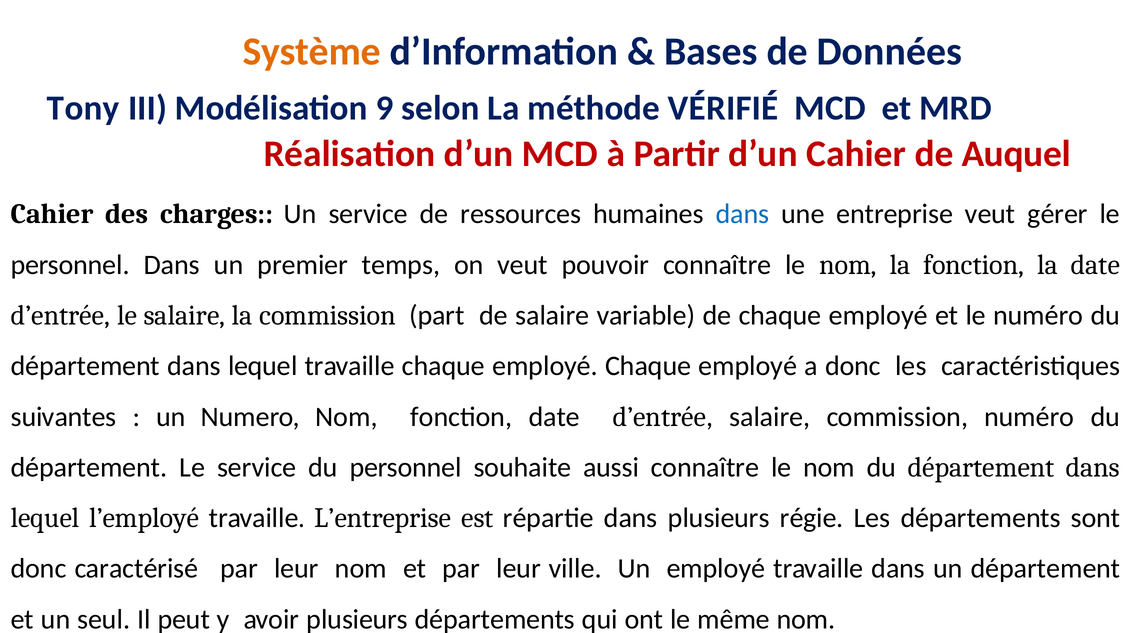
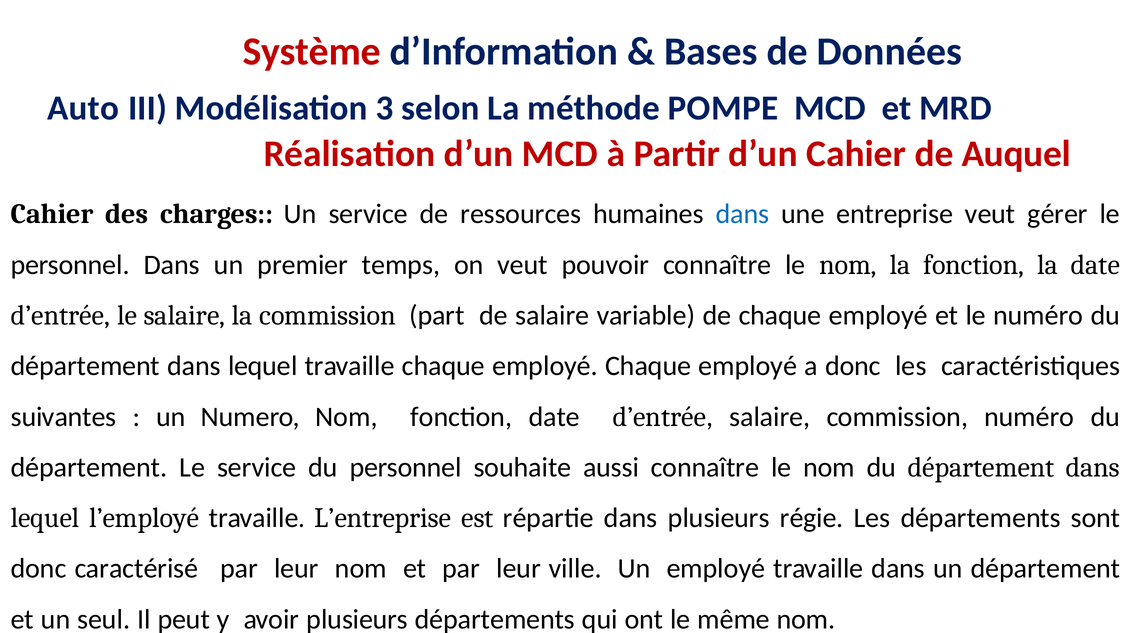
Système colour: orange -> red (312, 52)
Tony: Tony -> Auto (83, 108)
9: 9 -> 3 (385, 108)
VÉRIFIÉ: VÉRIFIÉ -> POMPE (723, 108)
